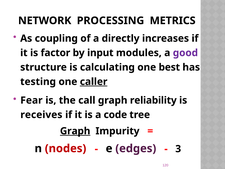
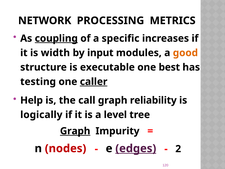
coupling underline: none -> present (56, 38)
directly: directly -> specific (121, 38)
factor: factor -> width (55, 53)
good colour: purple -> orange (185, 53)
calculating: calculating -> executable (107, 67)
Fear: Fear -> Help (32, 100)
receives: receives -> logically (41, 115)
code: code -> level (115, 115)
edges underline: none -> present (136, 148)
3: 3 -> 2 (178, 149)
